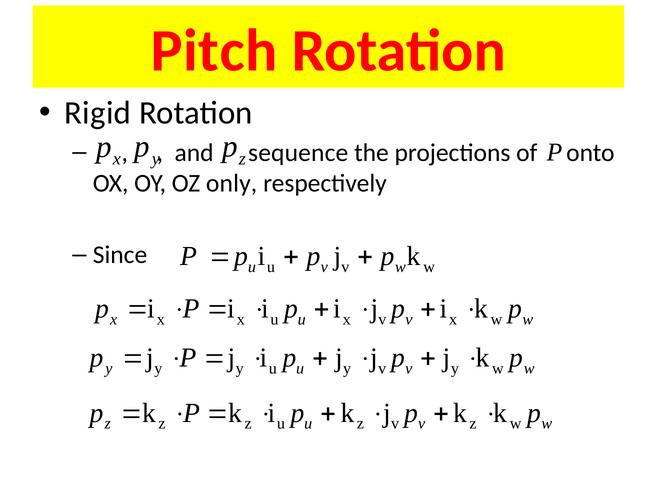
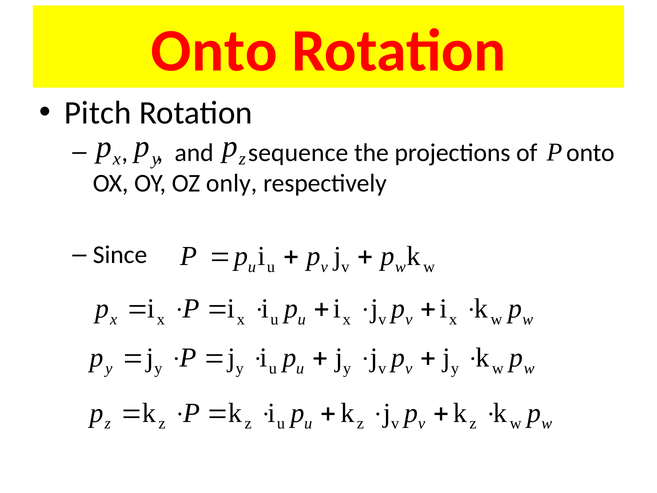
Pitch: Pitch -> Onto (214, 51)
Rigid: Rigid -> Pitch (98, 113)
